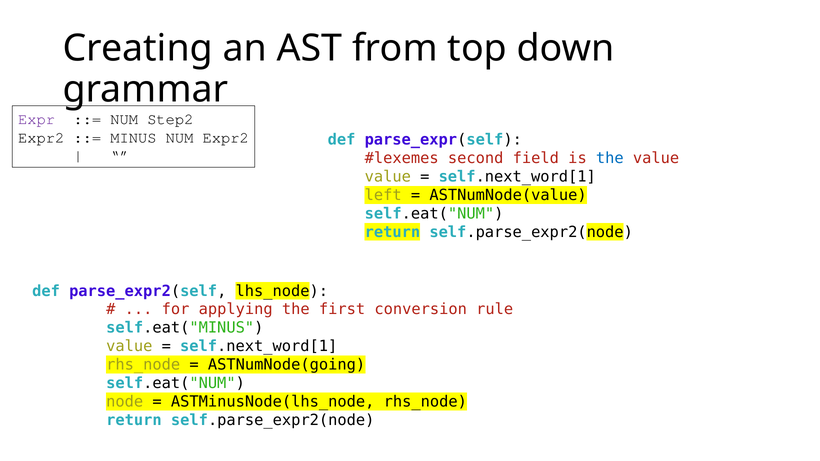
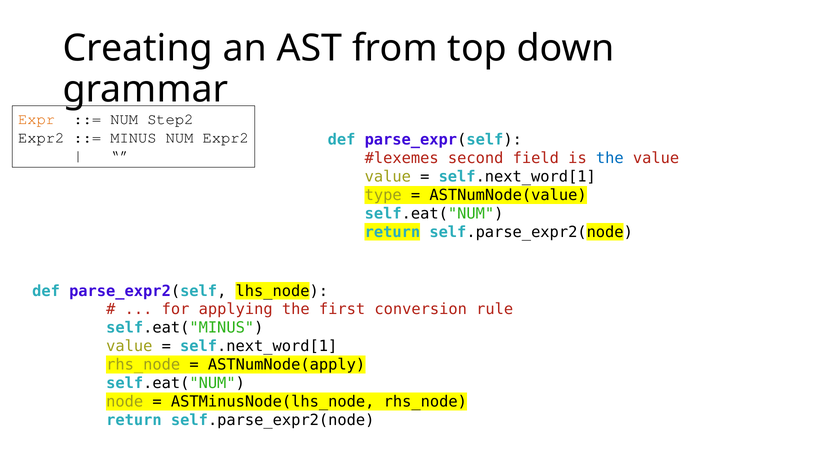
Expr colour: purple -> orange (37, 119)
left: left -> type (383, 195)
ASTNumNode(going: ASTNumNode(going -> ASTNumNode(apply (287, 365)
